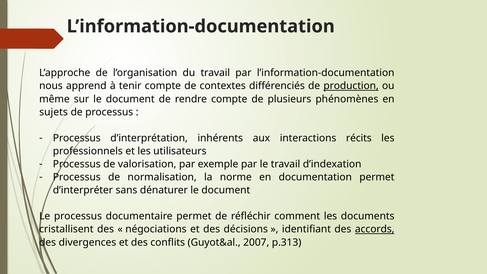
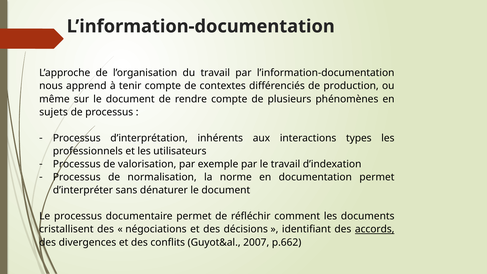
production underline: present -> none (351, 86)
récits: récits -> types (359, 138)
p.313: p.313 -> p.662 (287, 242)
